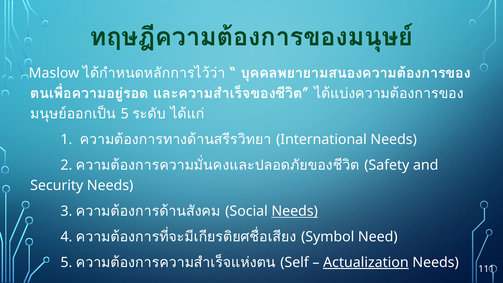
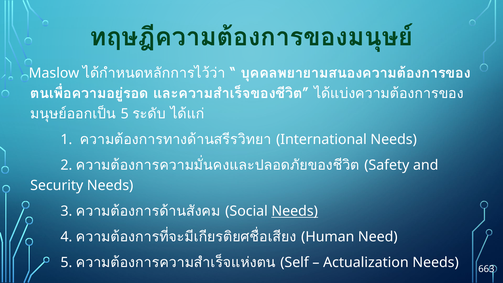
Symbol: Symbol -> Human (328, 237)
Actualization underline: present -> none (366, 262)
111: 111 -> 663 (486, 269)
